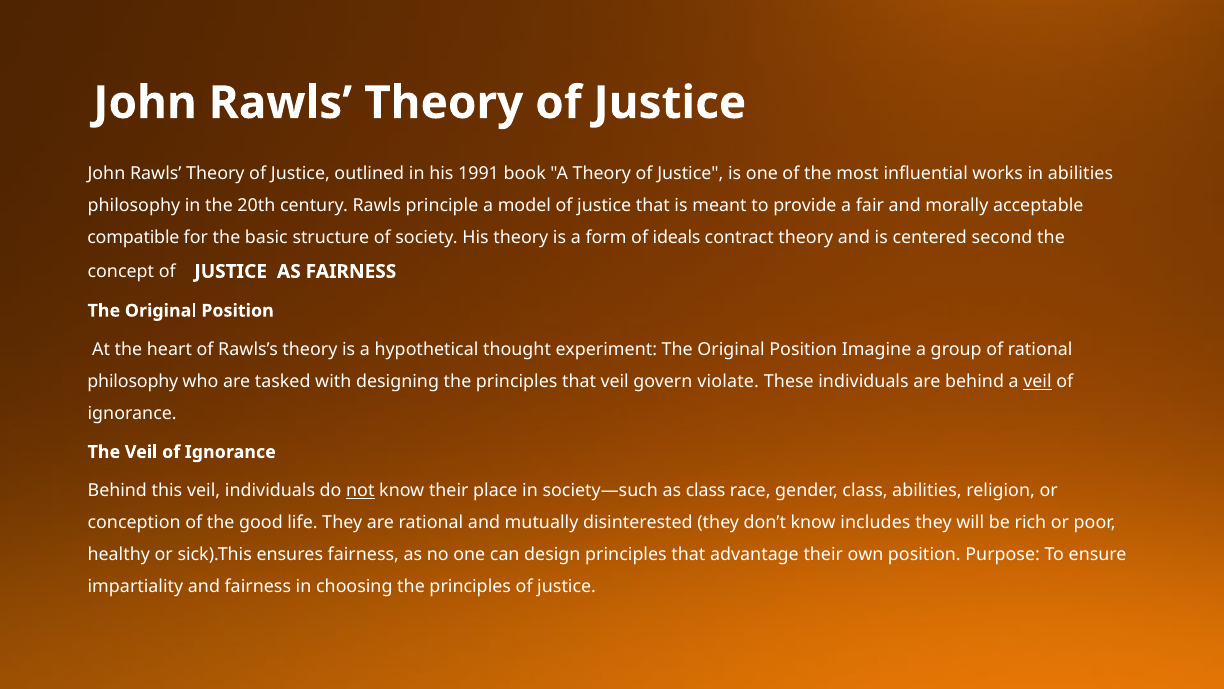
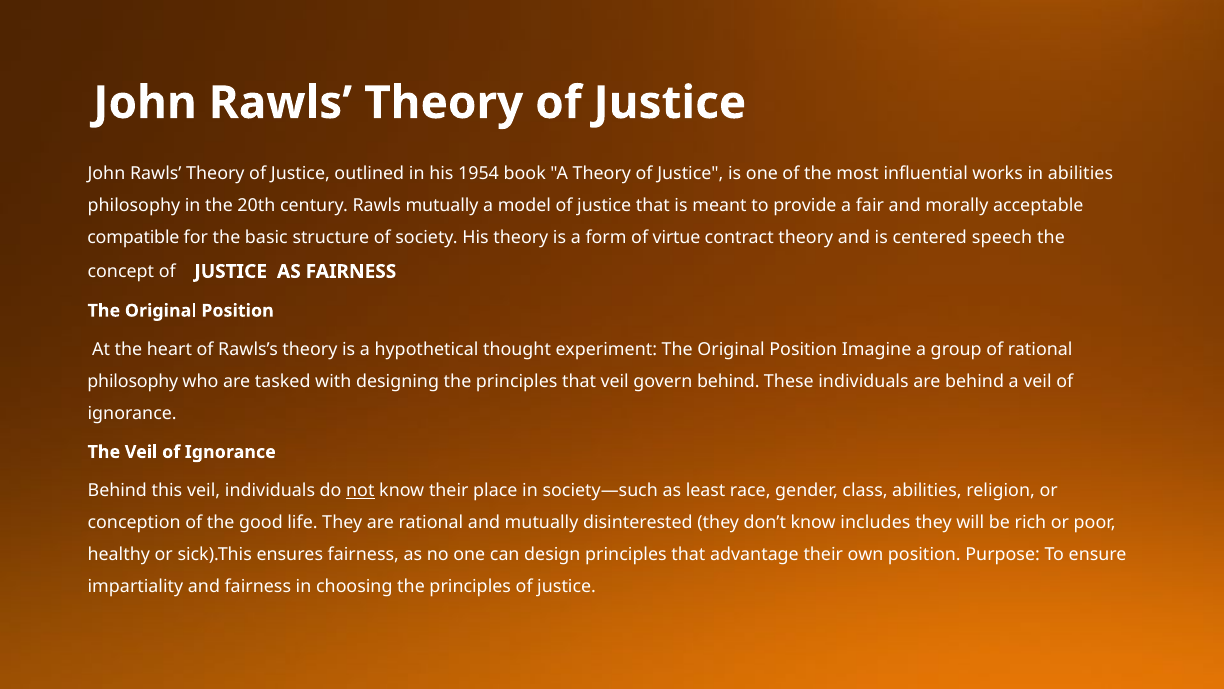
1991: 1991 -> 1954 (479, 173)
Rawls principle: principle -> mutually (442, 205)
ideals: ideals -> virtue (677, 238)
second: second -> speech (1002, 238)
govern violate: violate -> behind (728, 381)
veil underline: present -> none (1037, 381)
as class: class -> least (706, 490)
